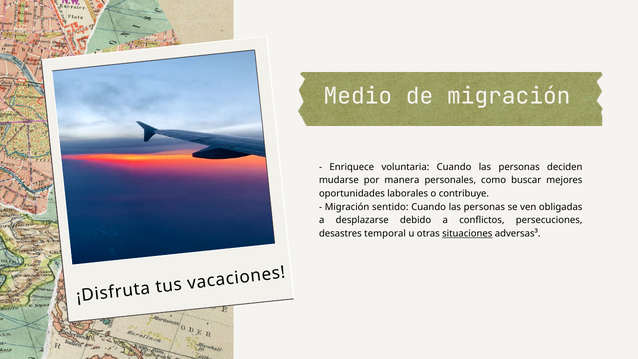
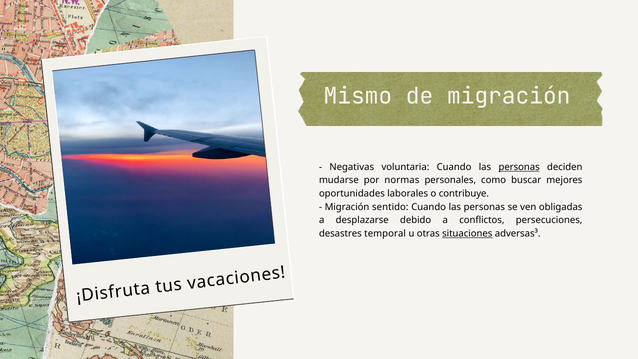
Medio: Medio -> Mismo (358, 96)
Enriquece: Enriquece -> Negativas (352, 167)
personas underline: none -> present (519, 167)
manera: manera -> normas (402, 180)
